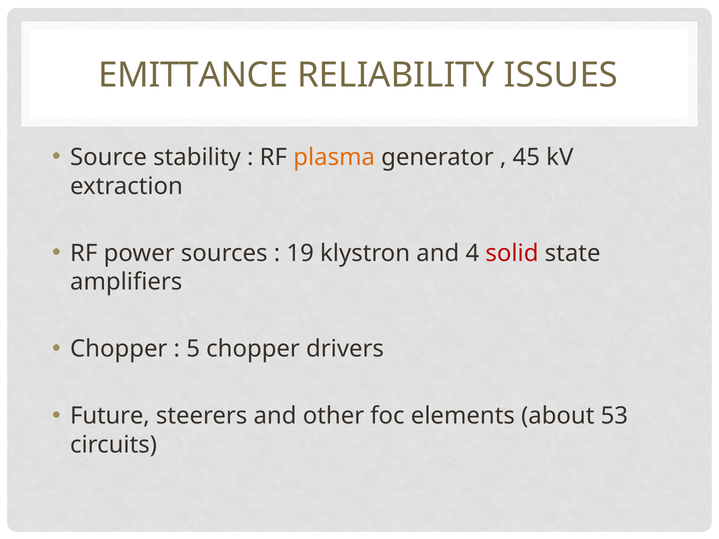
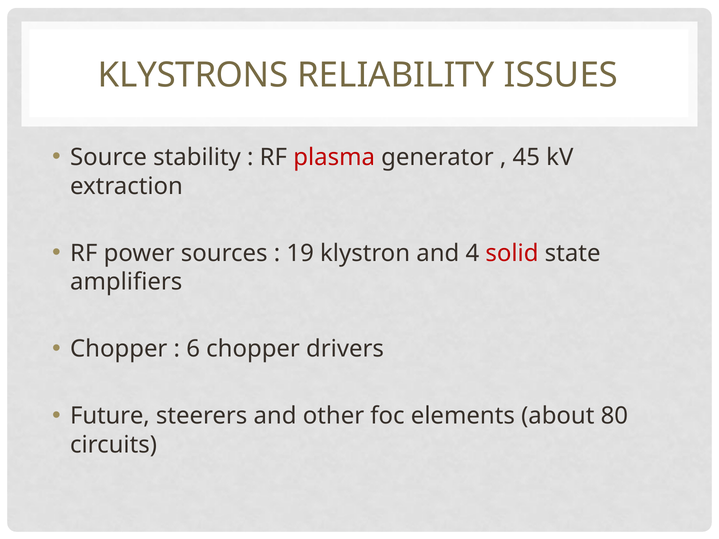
EMITTANCE: EMITTANCE -> KLYSTRONS (193, 75)
plasma colour: orange -> red (334, 157)
5: 5 -> 6 (193, 349)
53: 53 -> 80 (614, 416)
